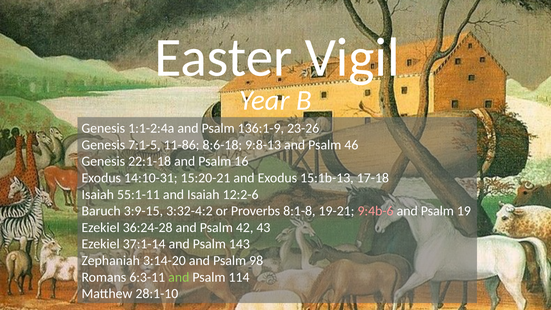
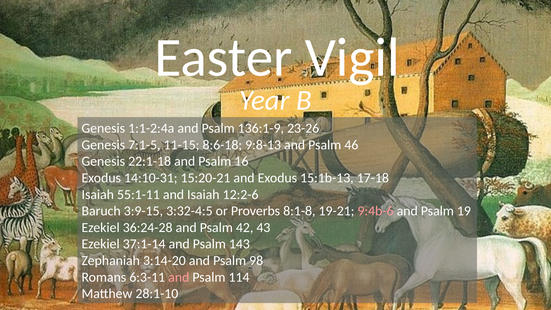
11-86: 11-86 -> 11-15 (182, 145)
3:32-4:2: 3:32-4:2 -> 3:32-4:5 (189, 211)
and colour: light green -> pink (179, 277)
